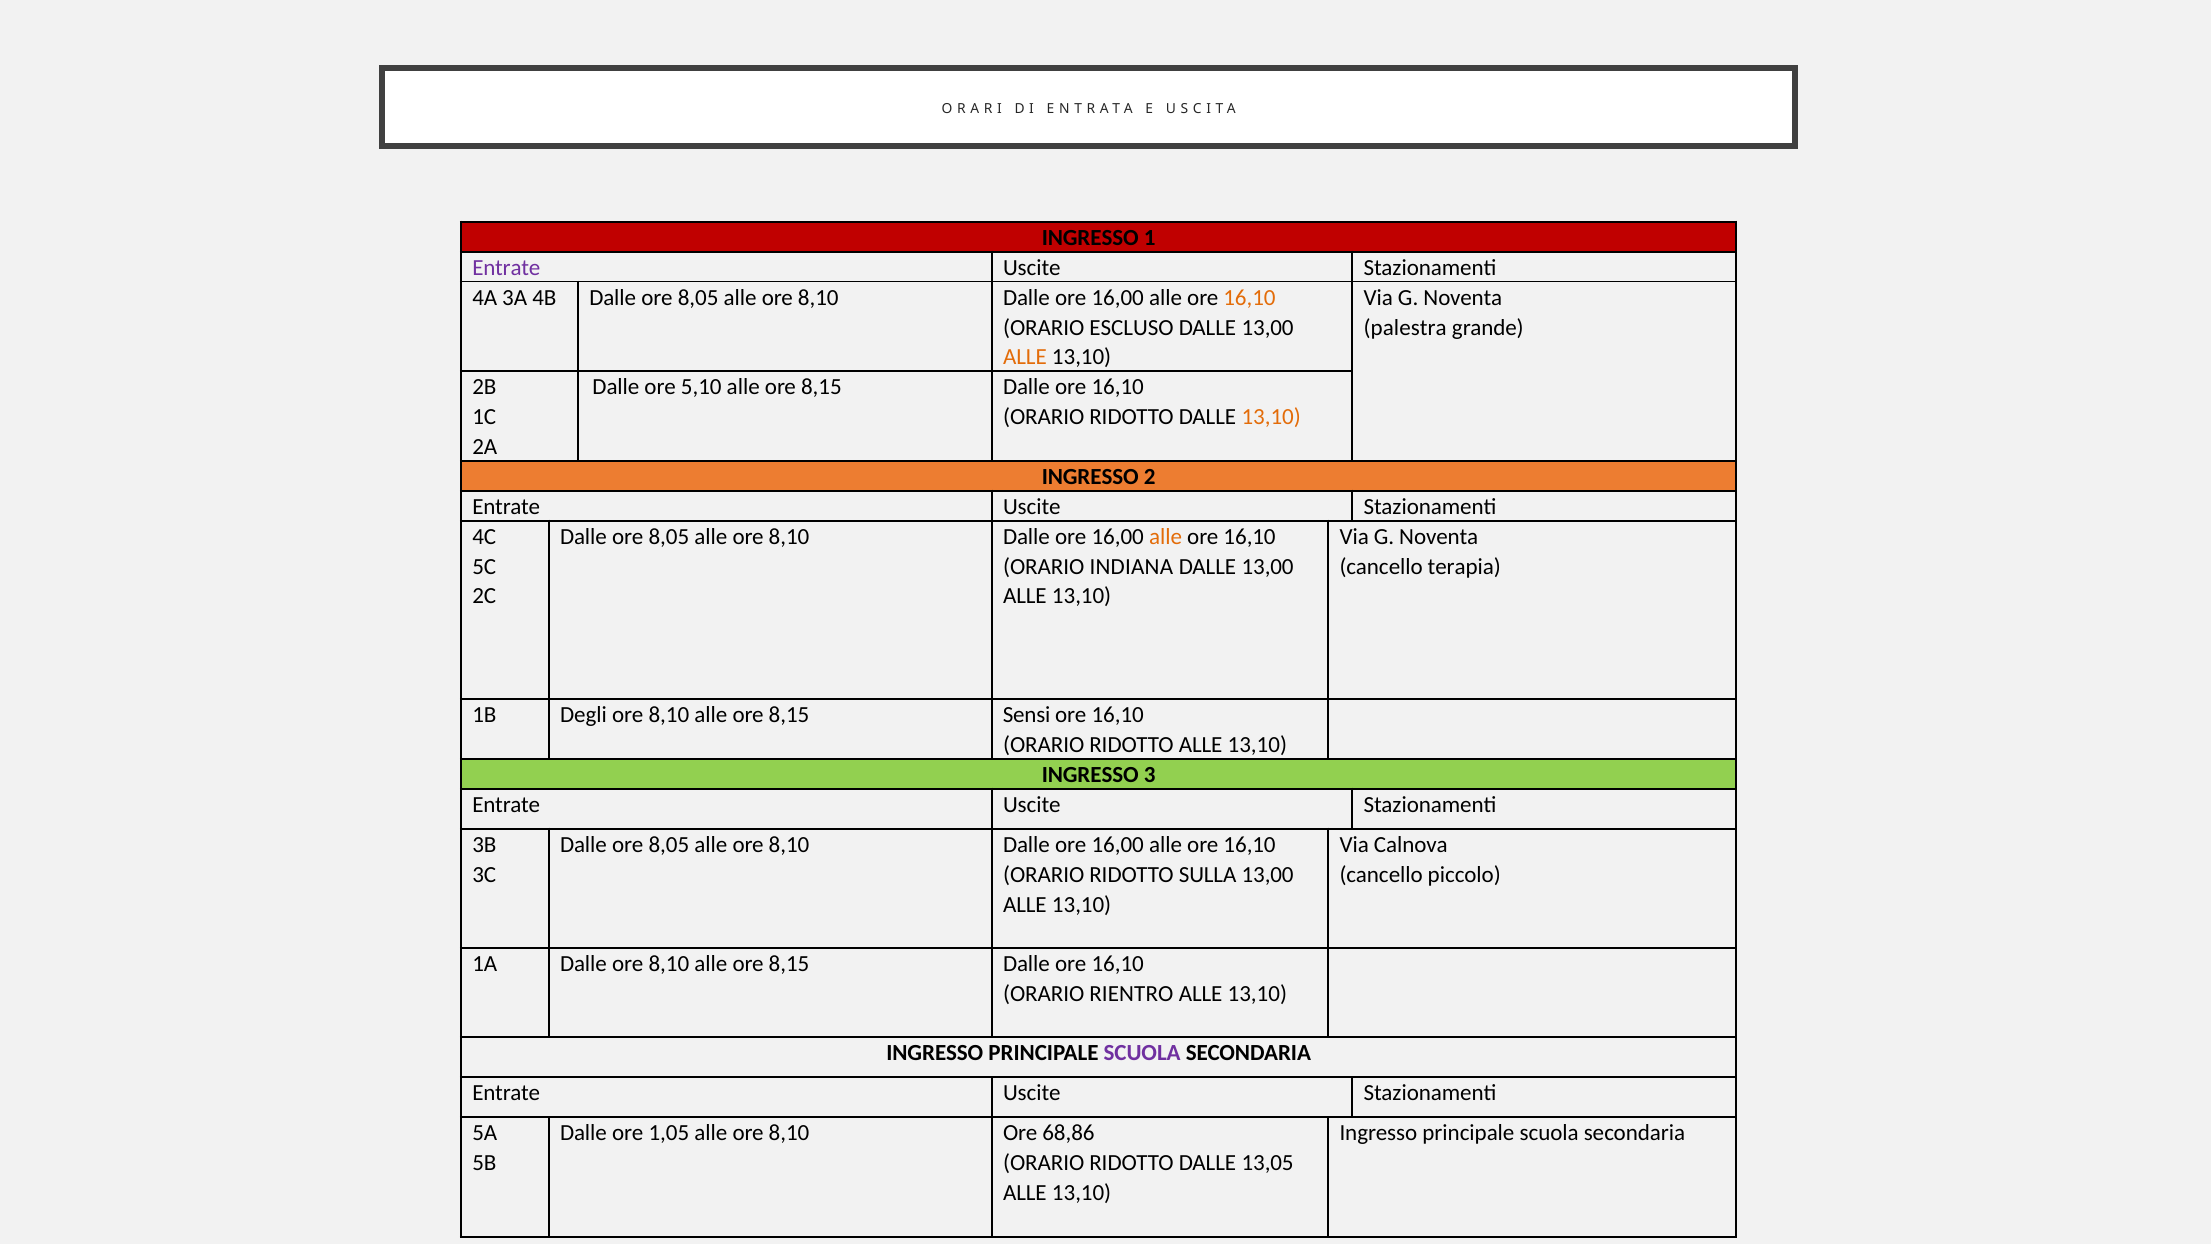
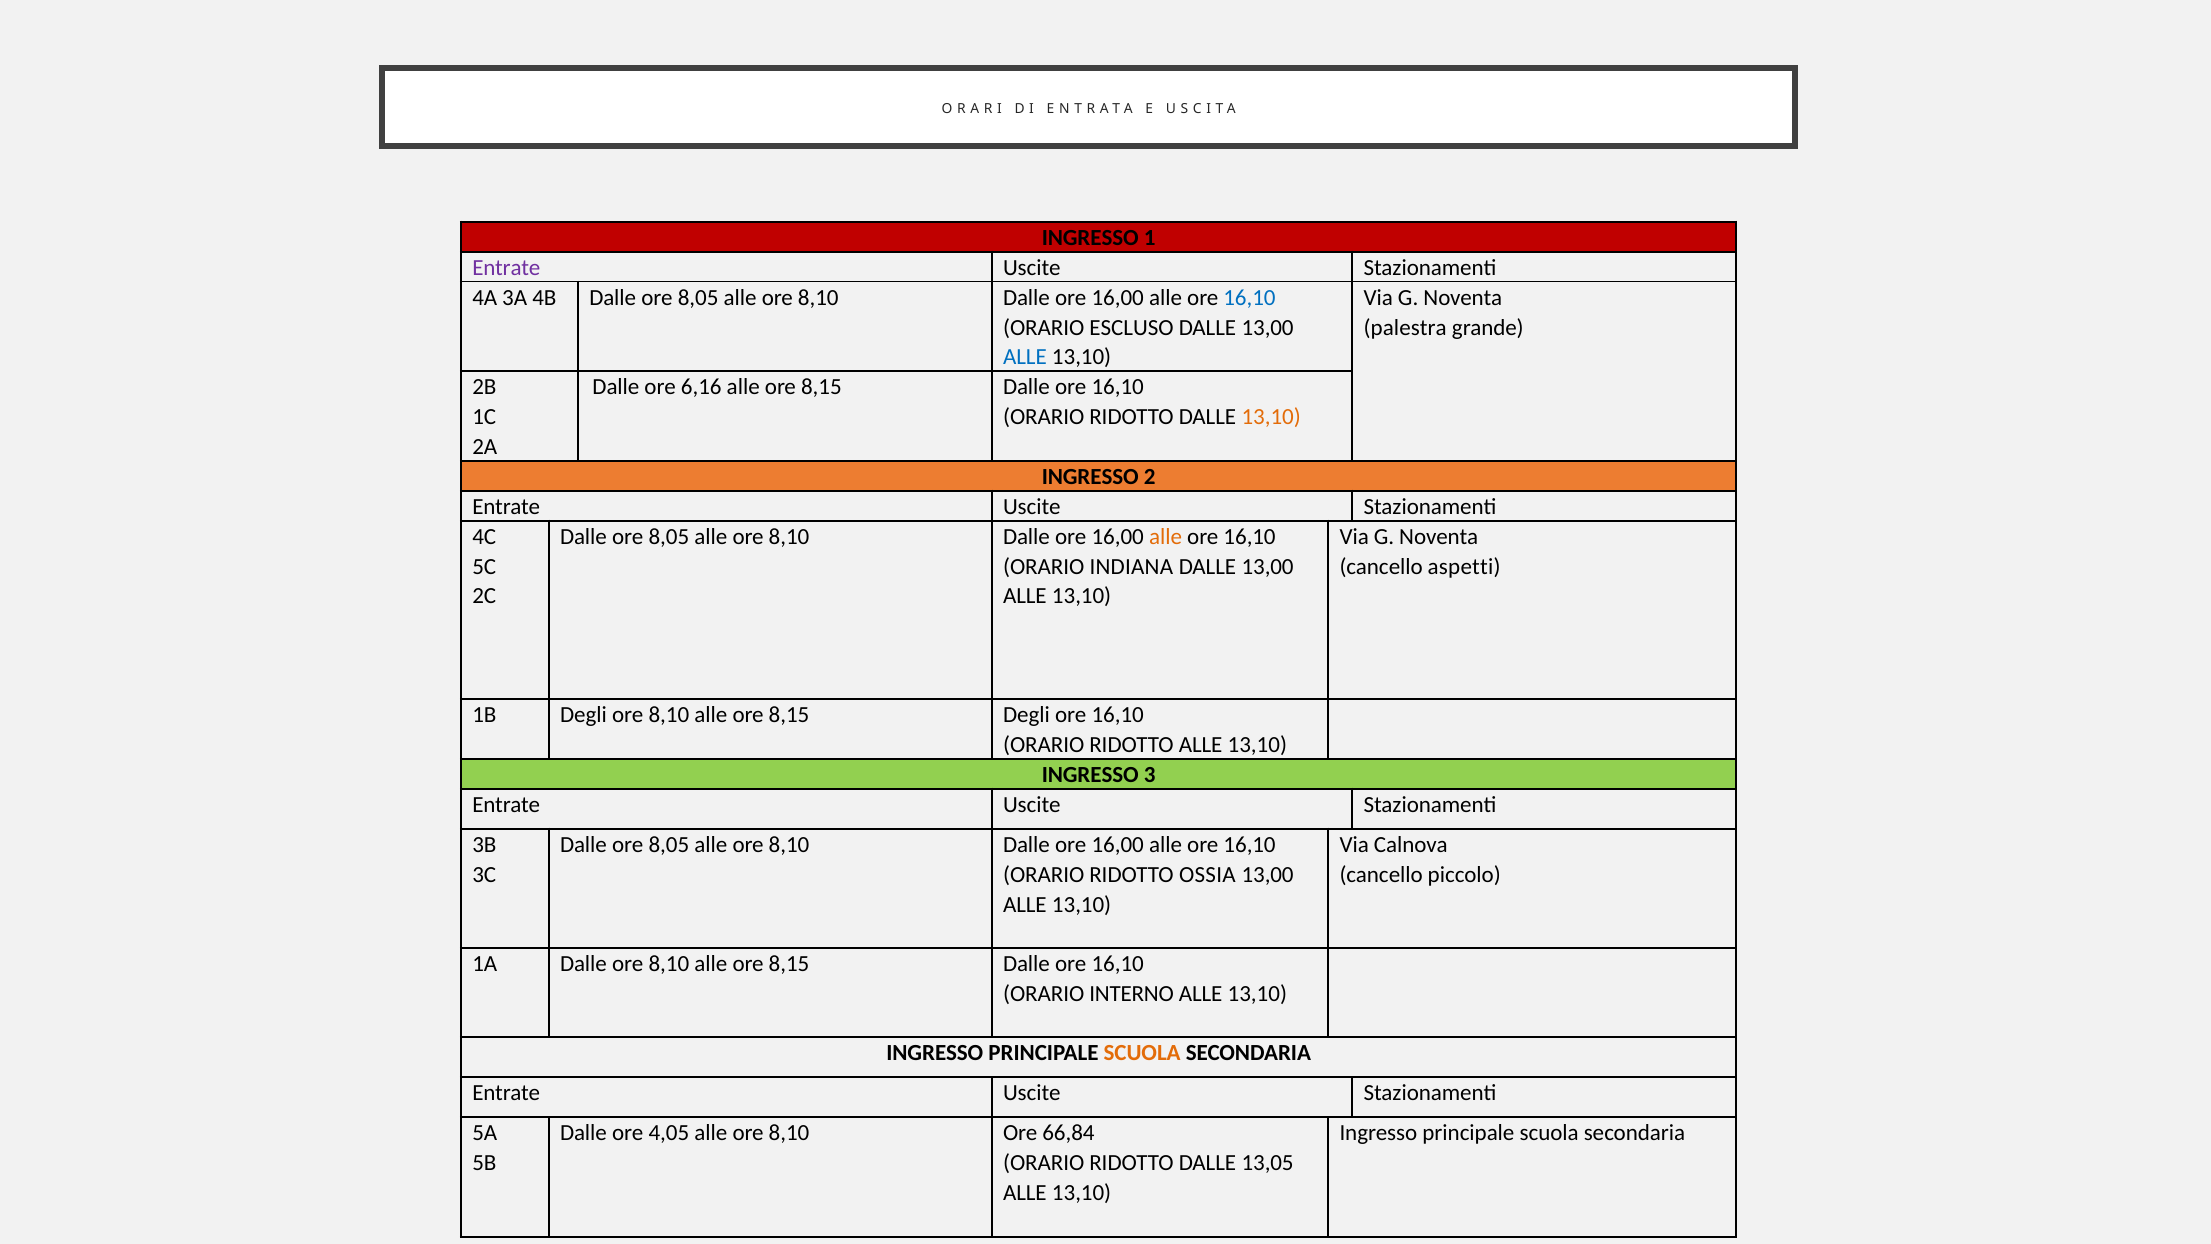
16,10 colour: orange -> blue (1249, 298)
ALLE colour: orange -> blue (1025, 357)
5,10: 5,10 -> 6,16 (701, 387)
terapia: terapia -> aspetti (1464, 566)
8,15 Sensi: Sensi -> Degli (1027, 715)
SULLA: SULLA -> OSSIA (1207, 874)
RIENTRO: RIENTRO -> INTERNO (1132, 993)
SCUOLA colour: purple -> orange (1142, 1053)
1,05: 1,05 -> 4,05 (669, 1133)
68,86: 68,86 -> 66,84 (1068, 1133)
